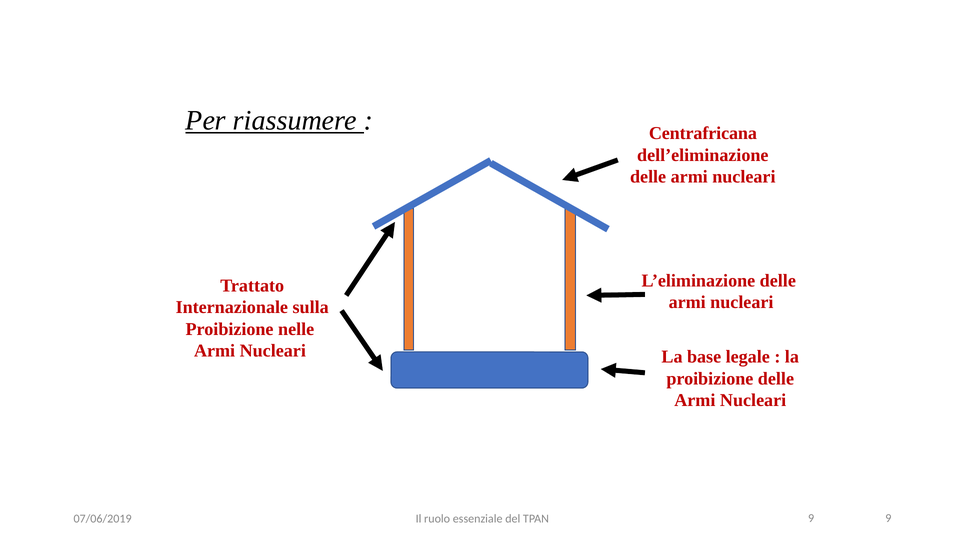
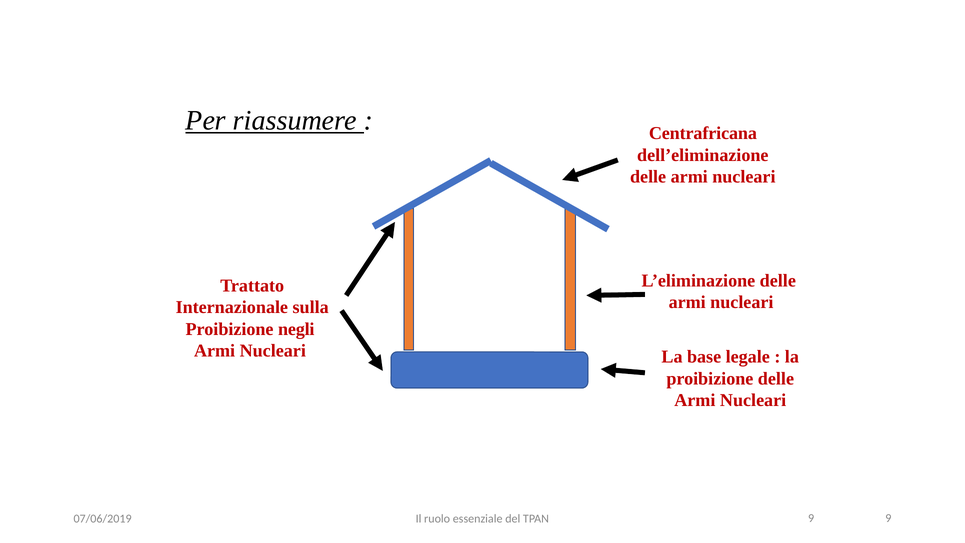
nelle: nelle -> negli (296, 329)
